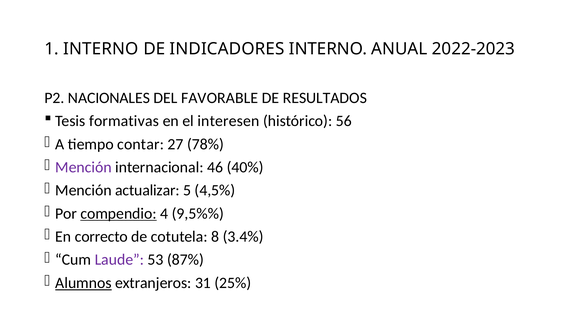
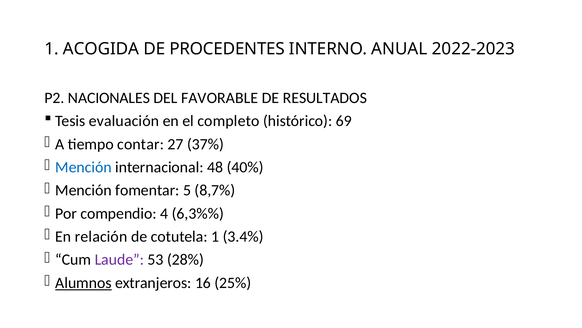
1 INTERNO: INTERNO -> ACOGIDA (101, 49)
INDICADORES: INDICADORES -> PROCEDENTES (227, 49)
formativas: formativas -> evaluación (124, 121)
interesen: interesen -> completo (228, 121)
56: 56 -> 69 (344, 121)
78%: 78% -> 37% (206, 144)
Mención colour: purple -> blue (84, 167)
46: 46 -> 48 (215, 167)
actualizar: actualizar -> fomentar (147, 190)
4,5%: 4,5% -> 8,7% (215, 190)
compendio underline: present -> none (119, 213)
9,5%%: 9,5%% -> 6,3%% (198, 213)
correcto: correcto -> relación (101, 236)
cotutela 8: 8 -> 1 (215, 236)
87%: 87% -> 28% (186, 259)
31: 31 -> 16 (203, 282)
